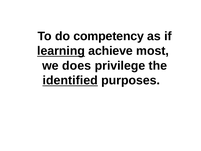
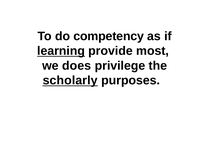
achieve: achieve -> provide (110, 51)
identified: identified -> scholarly (70, 80)
